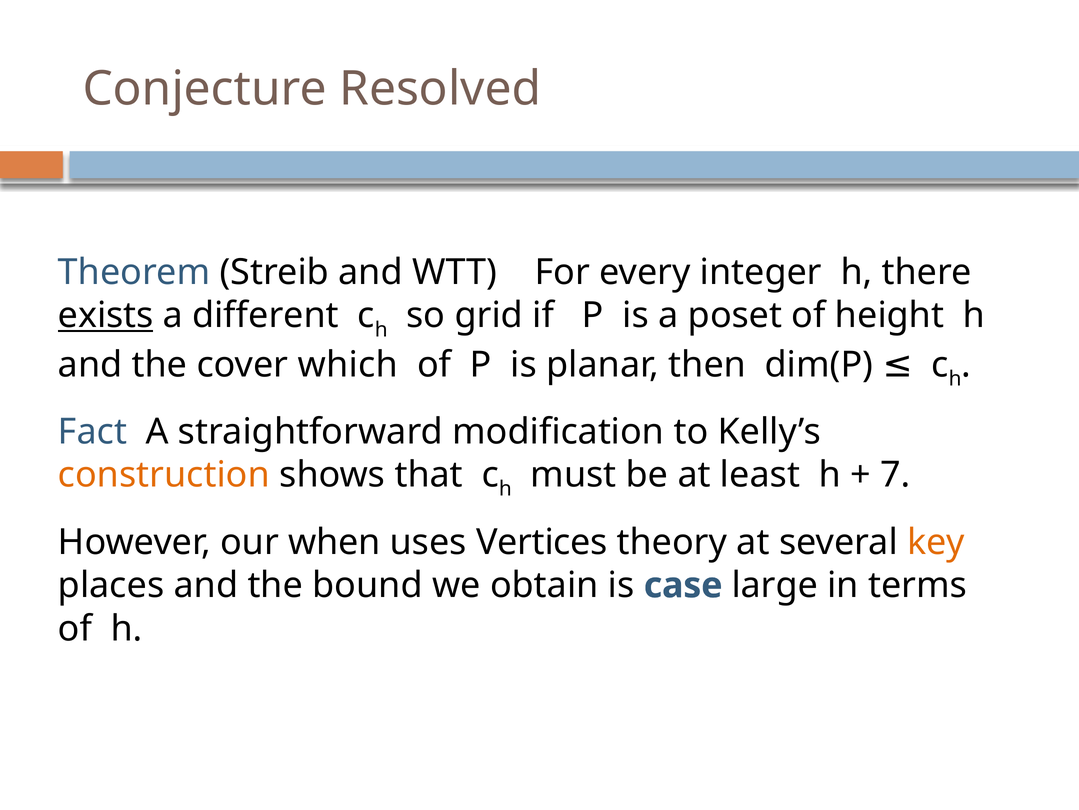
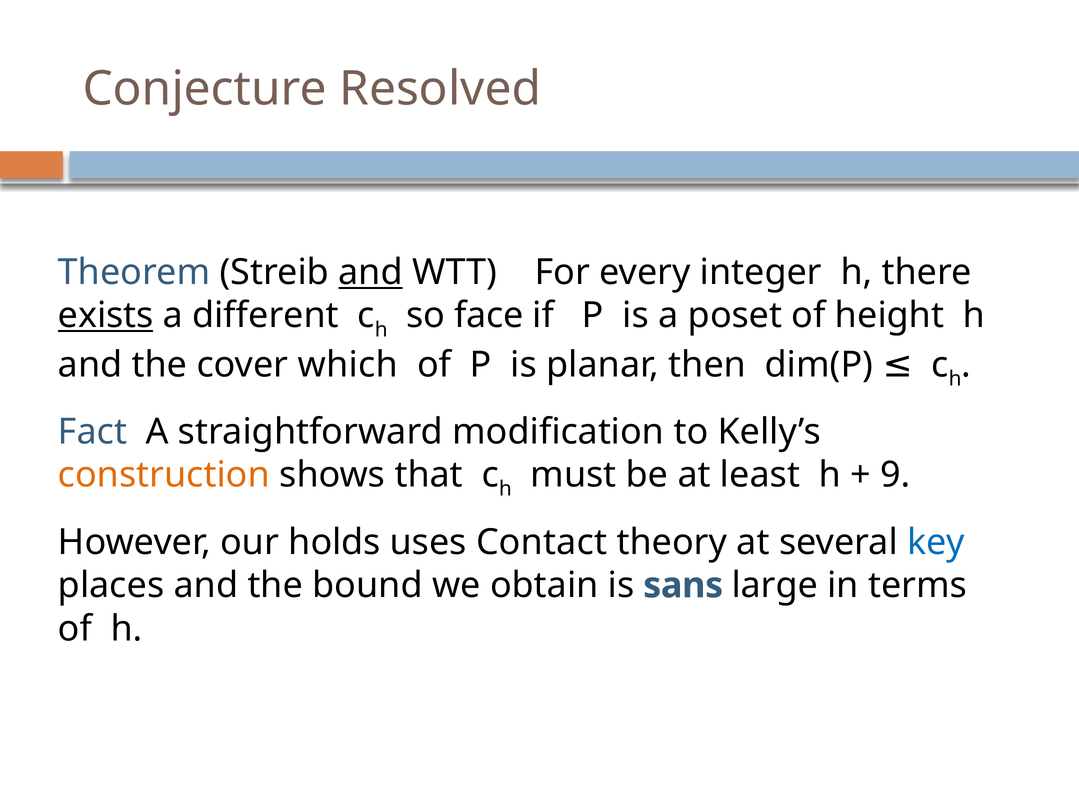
and underline: none -> present (371, 272)
grid: grid -> face (489, 315)
7: 7 -> 9 (895, 475)
when: when -> holds (334, 542)
Vertices: Vertices -> Contact (542, 542)
key colour: orange -> blue (936, 542)
case: case -> sans (683, 585)
